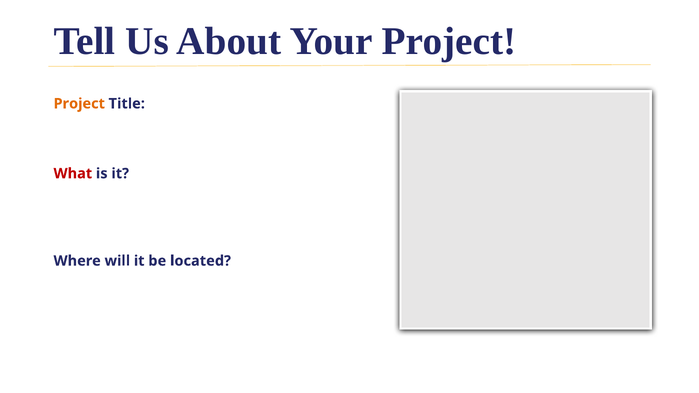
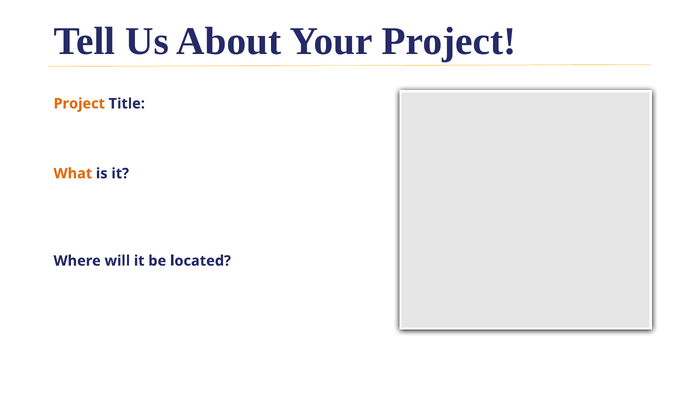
What colour: red -> orange (73, 174)
